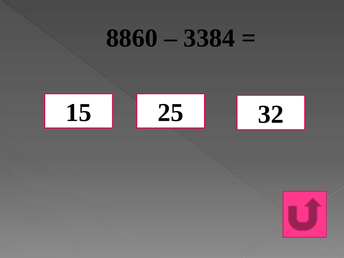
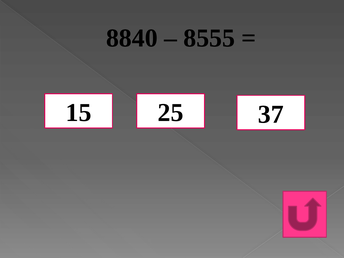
8860: 8860 -> 8840 (132, 38)
3384: 3384 -> 8555 (209, 38)
32: 32 -> 37 (271, 114)
